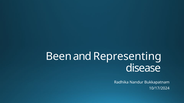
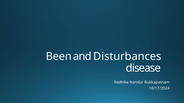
Representing: Representing -> Disturbances (127, 57)
